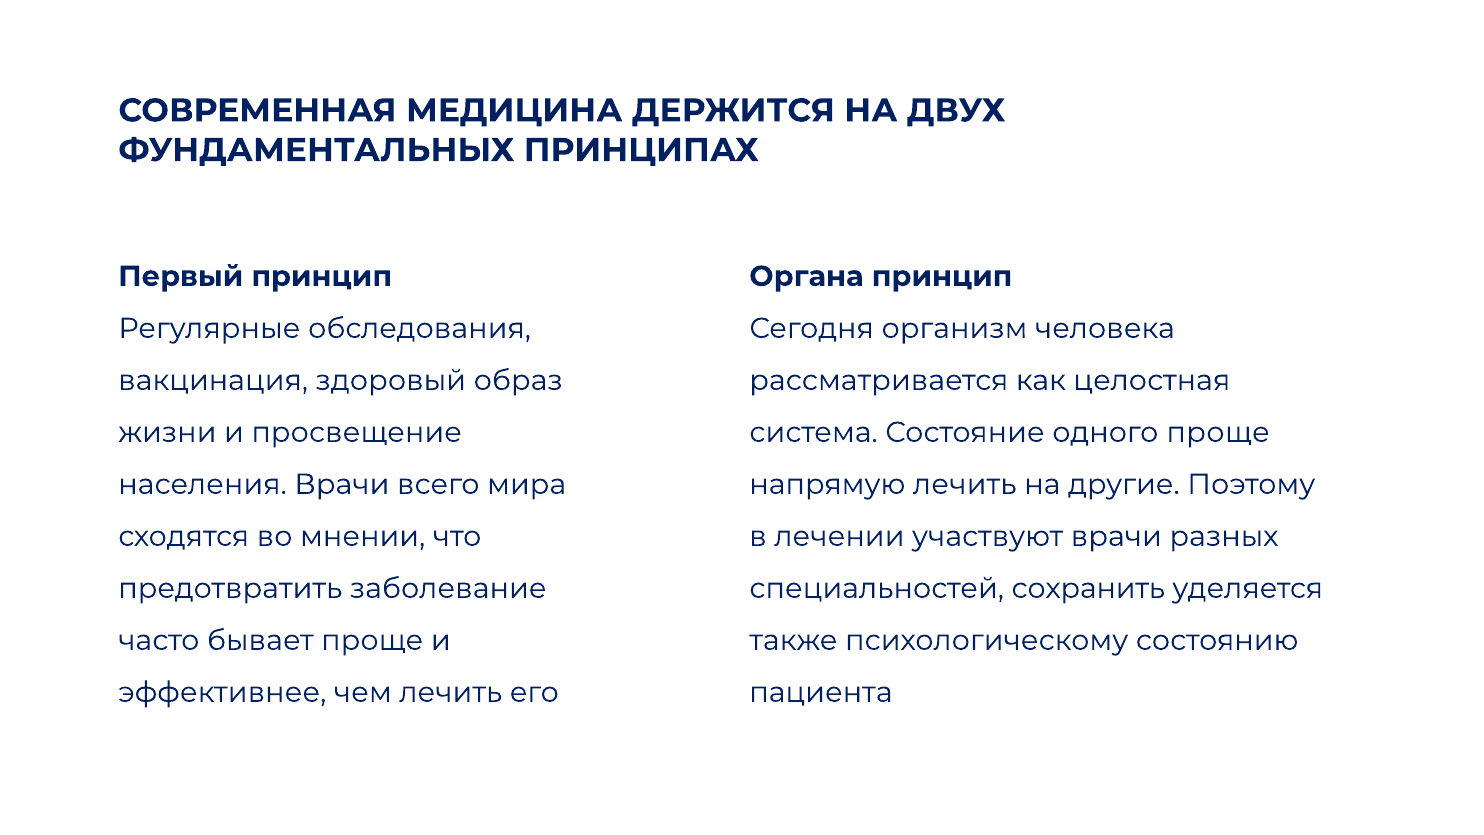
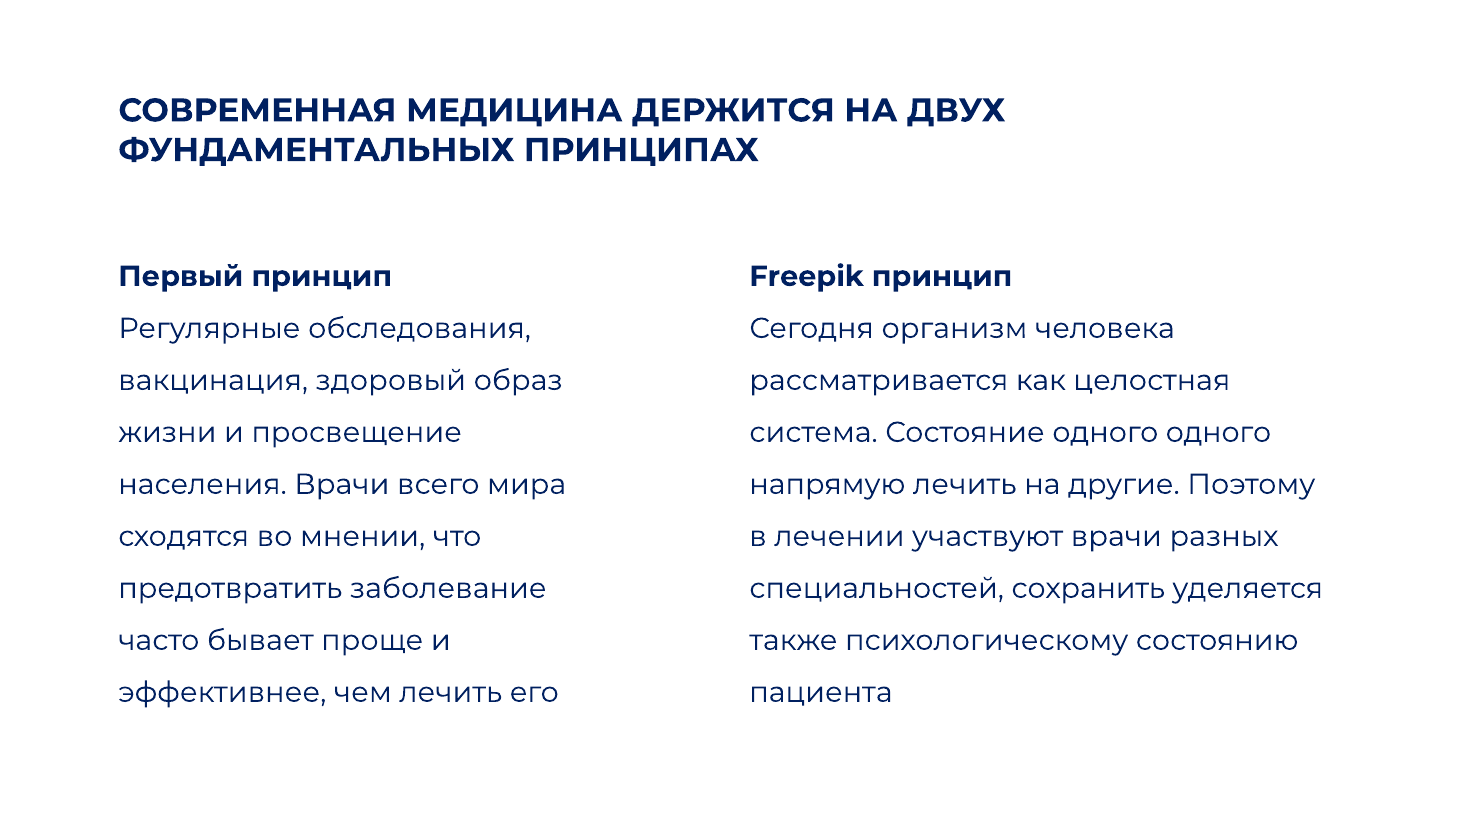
Органа: Органа -> Freepik (806, 276)
одного проще: проще -> одного (1218, 432)
